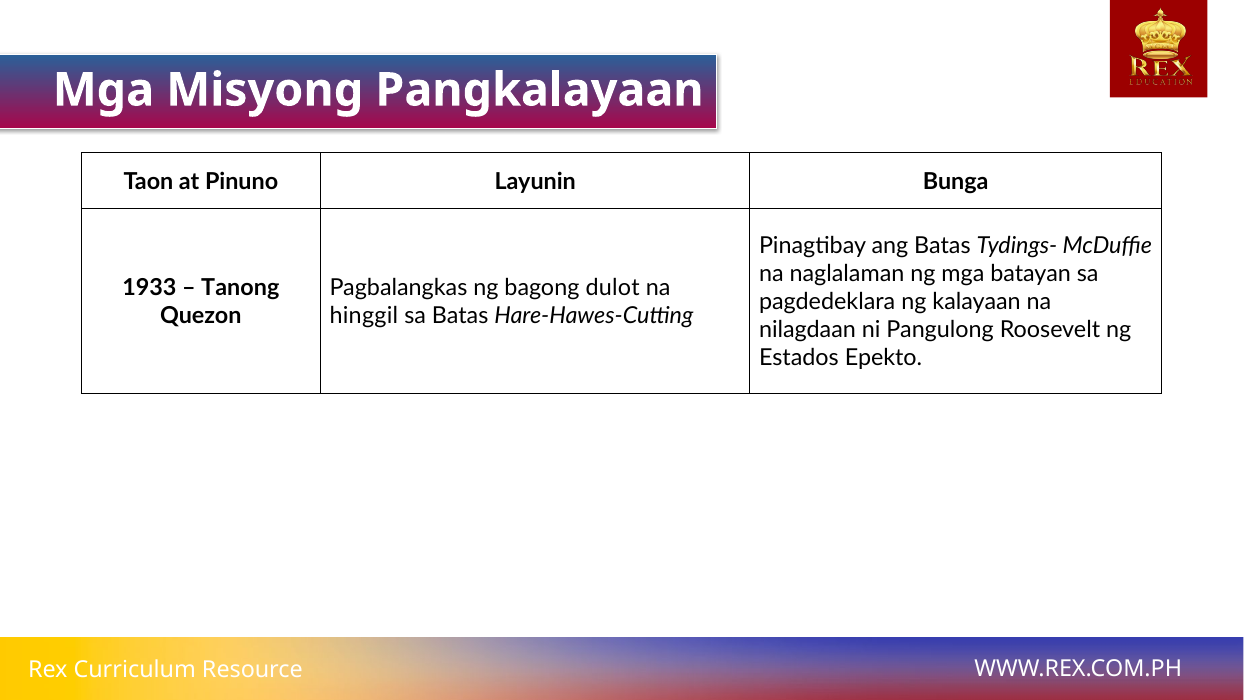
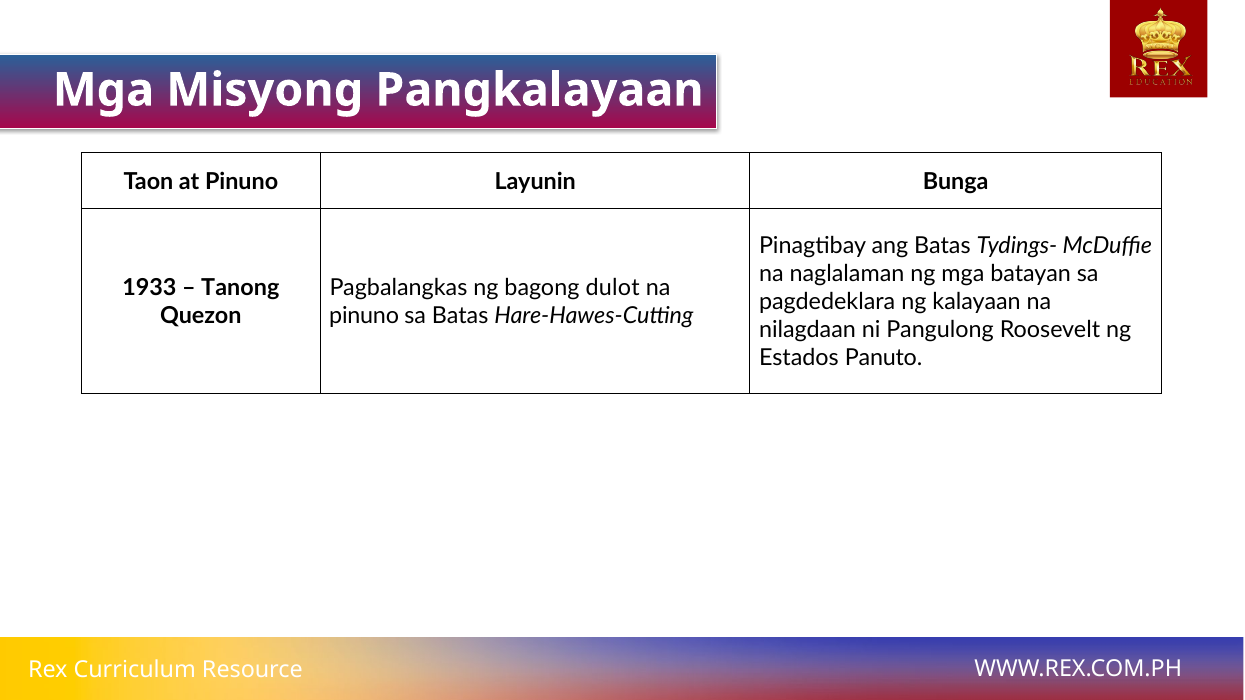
hinggil: hinggil -> pinuno (364, 316)
Epekto: Epekto -> Panuto (884, 358)
